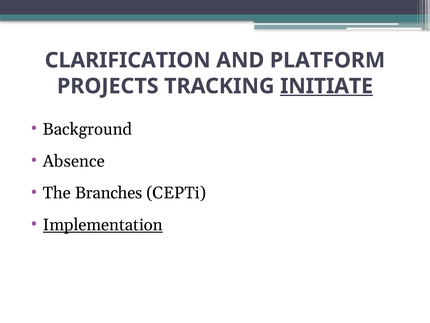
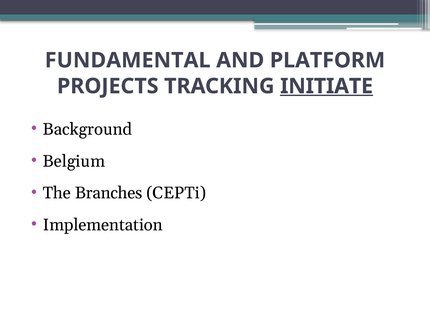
CLARIFICATION: CLARIFICATION -> FUNDAMENTAL (128, 60)
Absence: Absence -> Belgium (74, 161)
Implementation underline: present -> none (103, 225)
